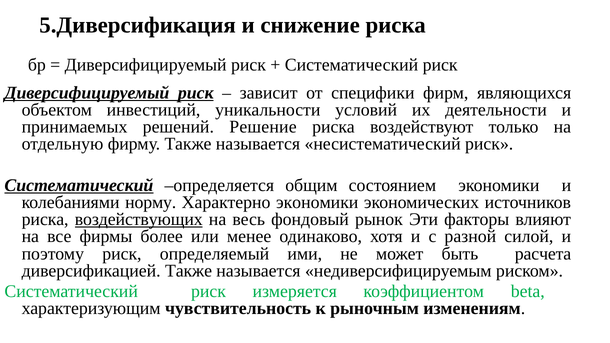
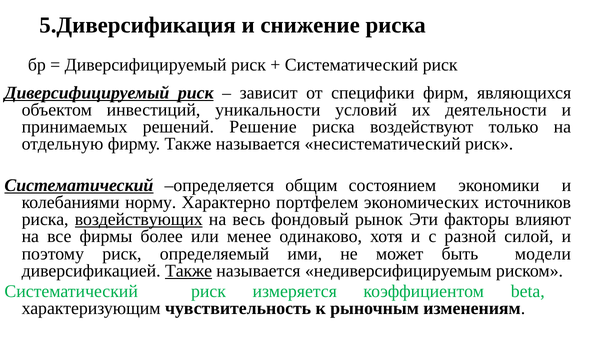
Характерно экономики: экономики -> портфелем (317, 202)
расчета: расчета -> модели (543, 254)
Также underline: none -> present (189, 271)
